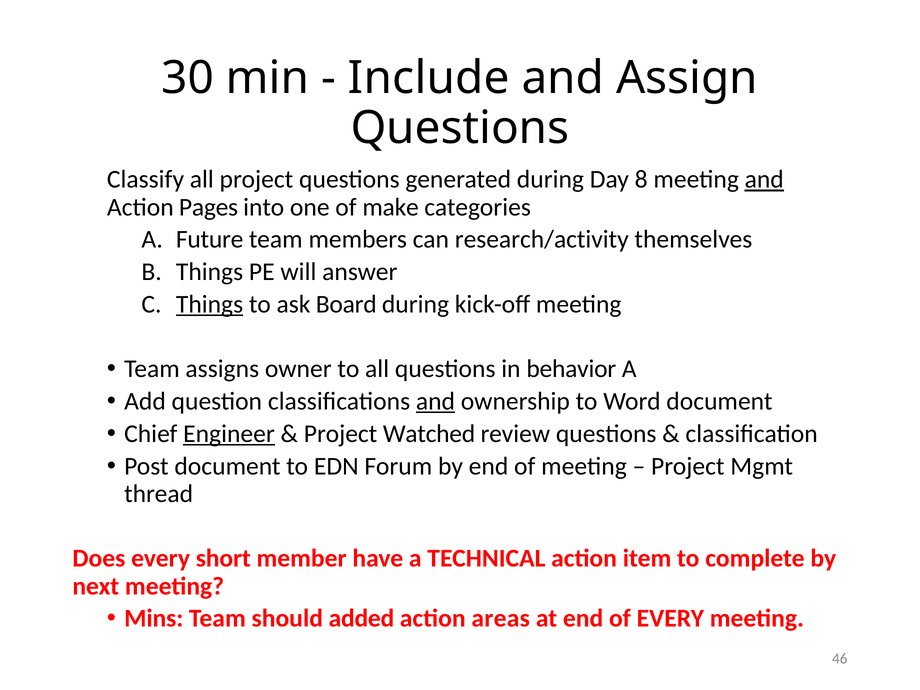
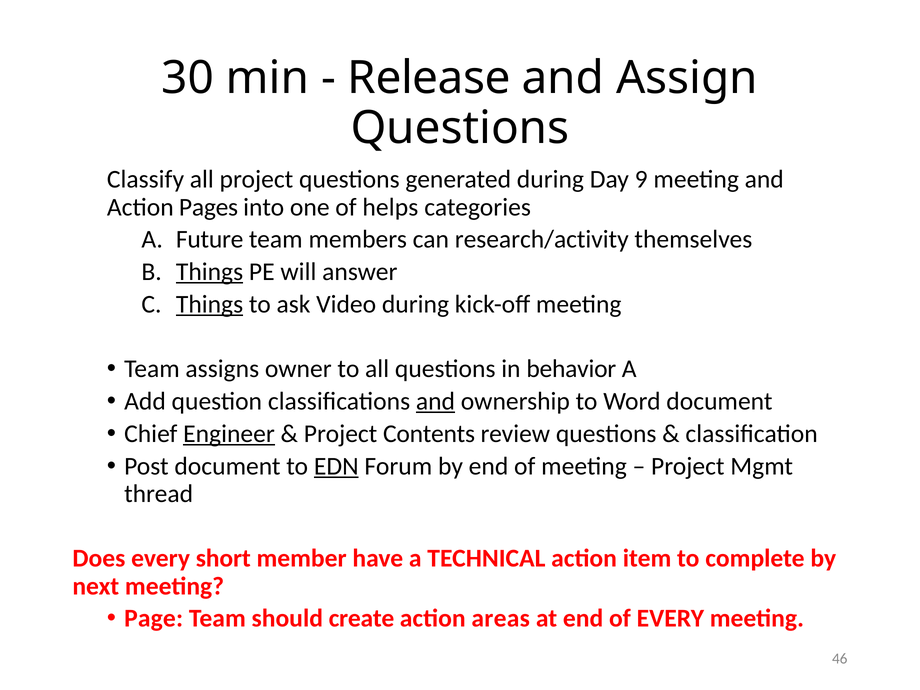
Include: Include -> Release (429, 78)
8: 8 -> 9 (641, 180)
and underline: present -> none (764, 180)
make: make -> helps (390, 207)
Things underline: none -> present (210, 272)
Board: Board -> Video (346, 304)
Watched: Watched -> Contents (429, 434)
EDN underline: none -> present (336, 466)
Mins: Mins -> Page (154, 619)
added: added -> create (362, 619)
